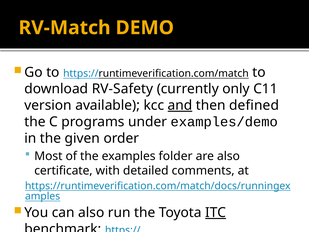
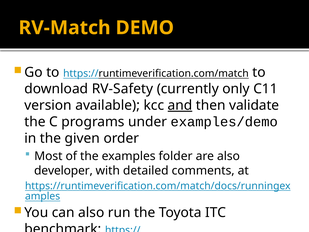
defined: defined -> validate (254, 105)
certificate: certificate -> developer (63, 170)
ITC underline: present -> none (216, 212)
